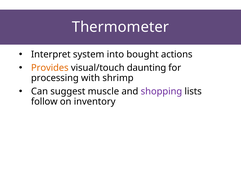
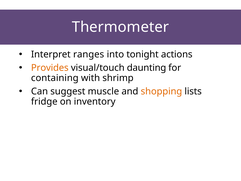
system: system -> ranges (89, 54)
bought: bought -> tonight (143, 54)
processing: processing -> containing (55, 78)
shopping colour: purple -> orange (161, 91)
follow: follow -> fridge (44, 101)
